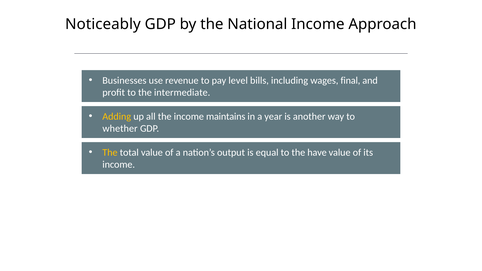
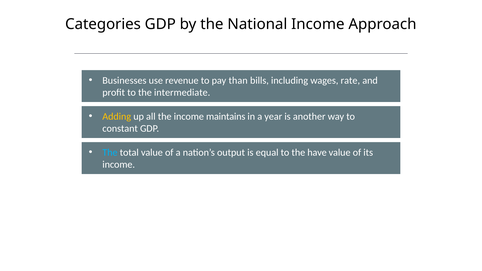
Noticeably: Noticeably -> Categories (103, 24)
level: level -> than (238, 81)
final: final -> rate (350, 81)
whether: whether -> constant (120, 129)
The colour: yellow -> light blue (110, 152)
